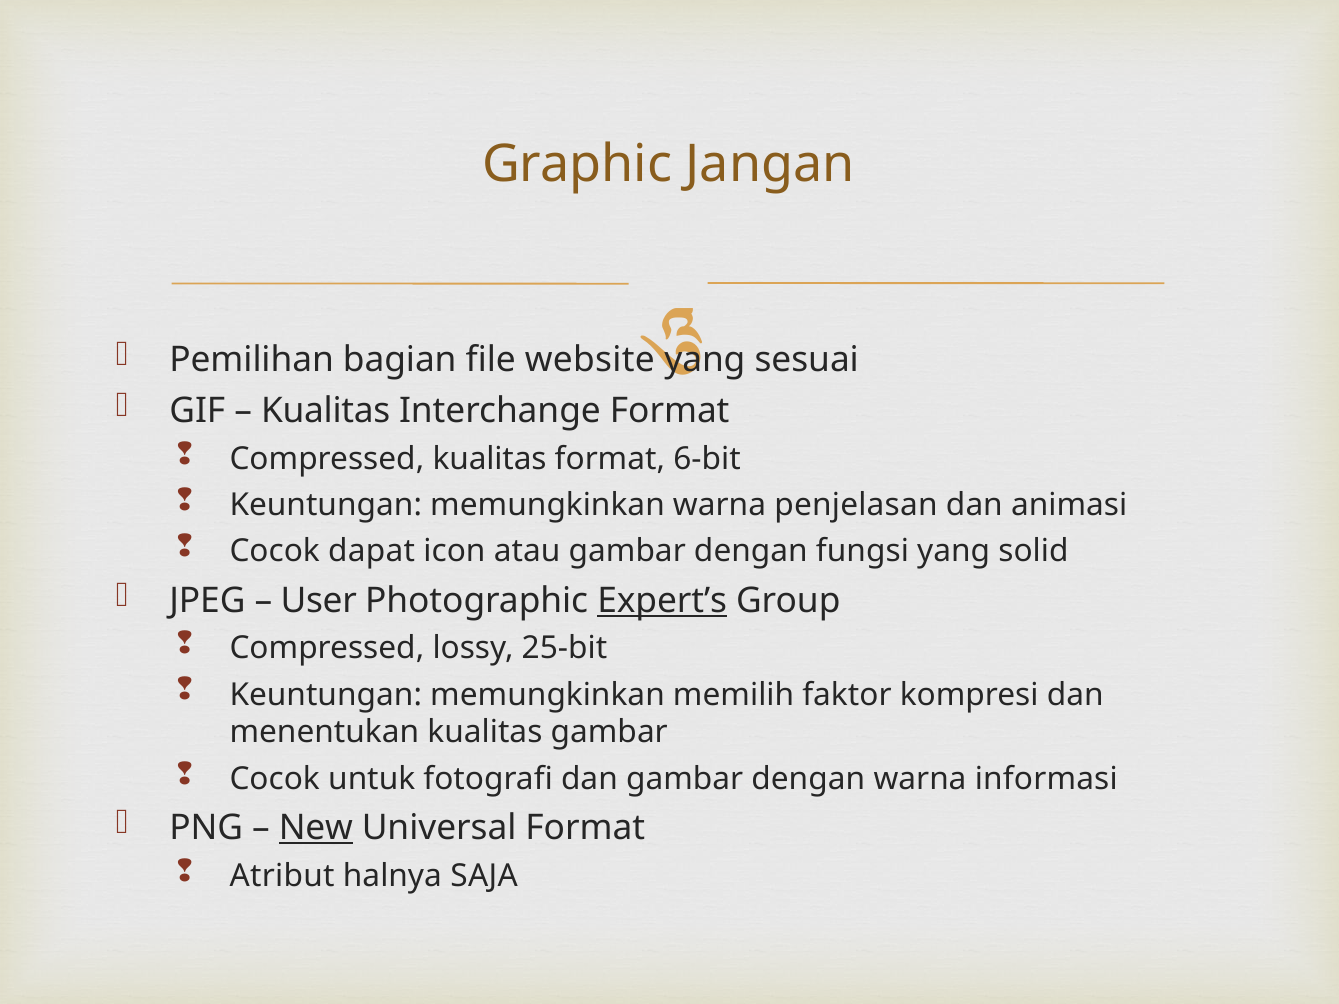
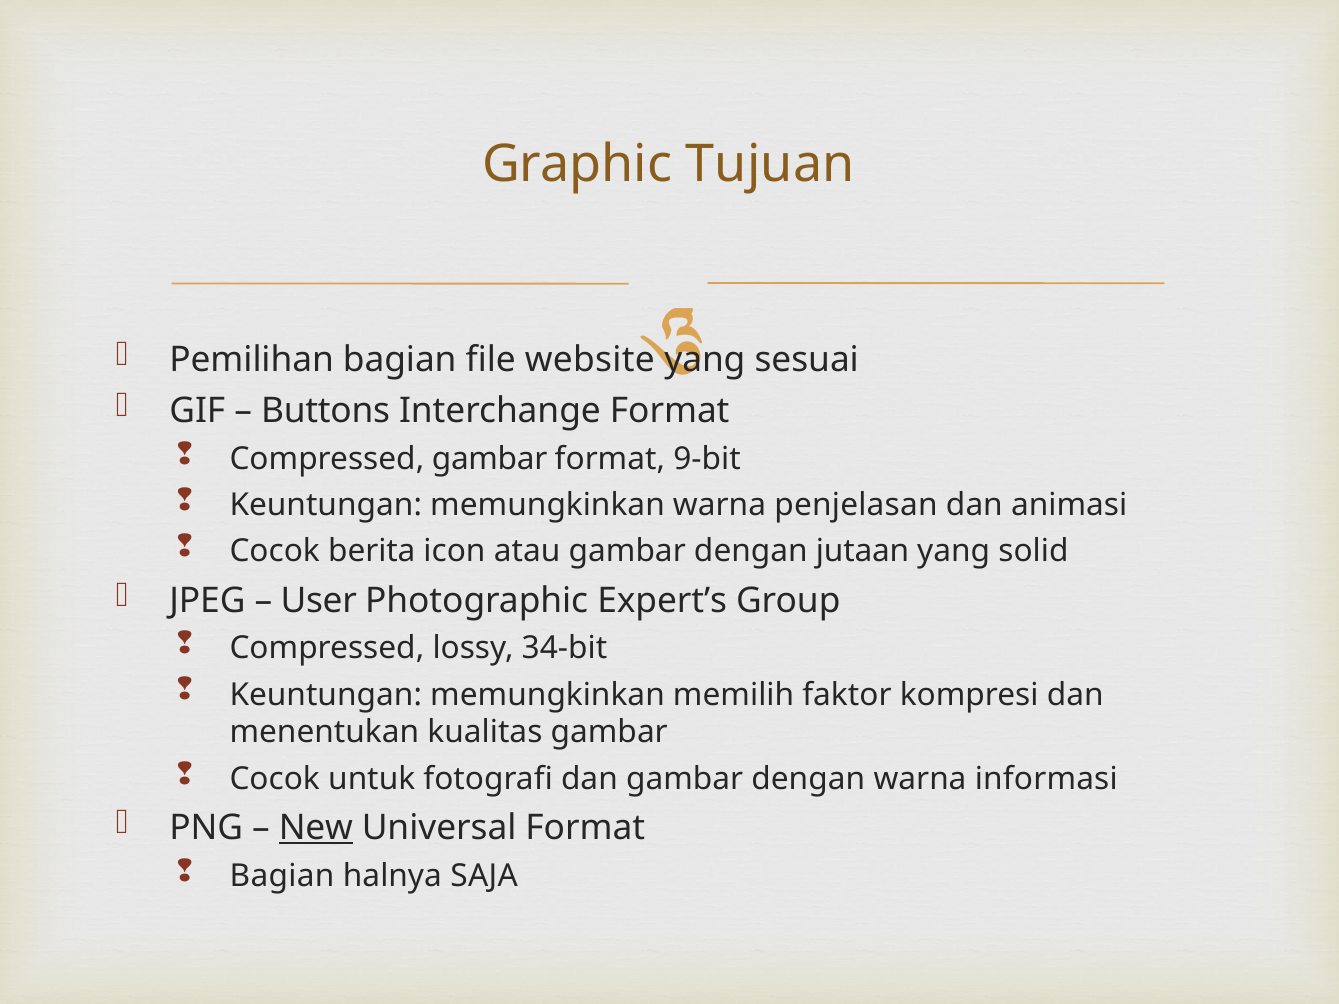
Jangan: Jangan -> Tujuan (770, 164)
Kualitas: Kualitas -> Buttons (326, 411)
Compressed kualitas: kualitas -> gambar (490, 459)
6-bit: 6-bit -> 9-bit (707, 459)
dapat: dapat -> berita (372, 551)
fungsi: fungsi -> jutaan (863, 551)
Expert’s underline: present -> none (662, 601)
25-bit: 25-bit -> 34-bit (564, 649)
Atribut: Atribut -> Bagian (282, 876)
